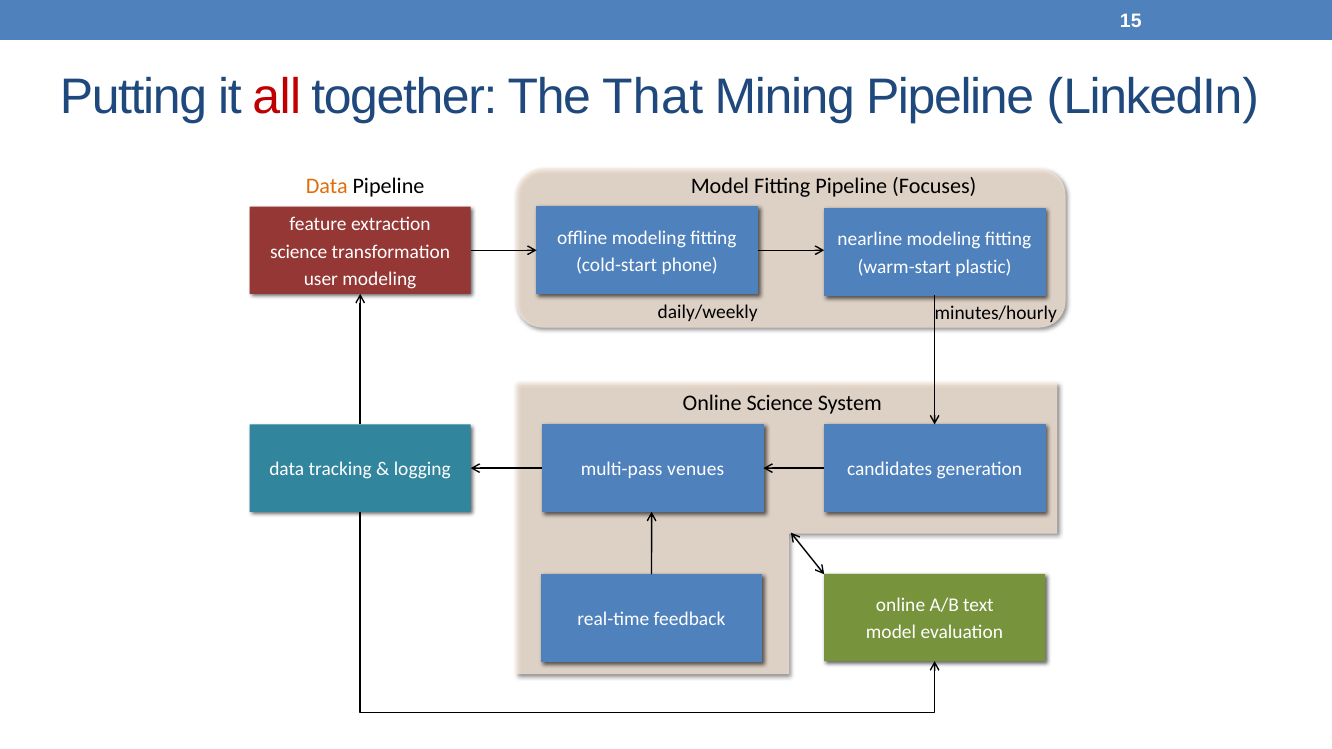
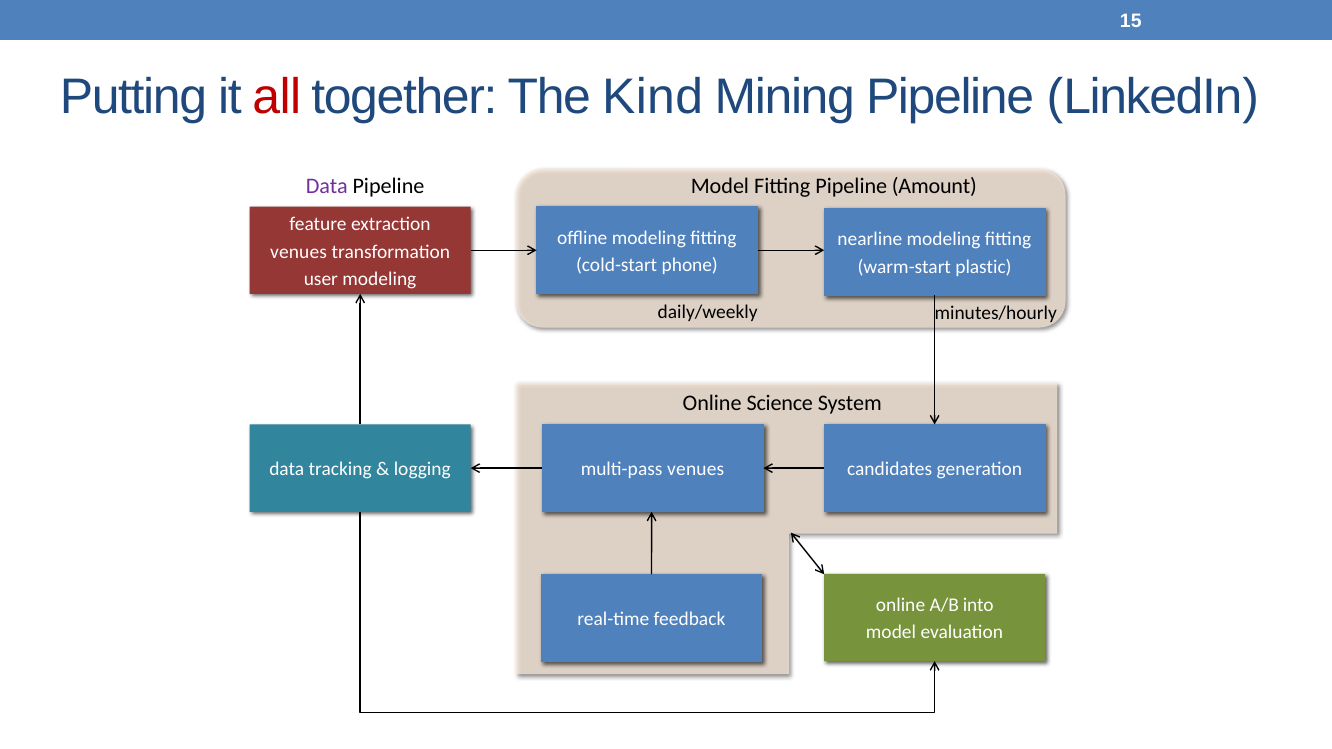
That: That -> Kind (653, 97)
Data colour: orange -> purple (327, 186)
Focuses: Focuses -> Amount (934, 186)
science: science -> venues (299, 252)
text: text -> into (978, 605)
